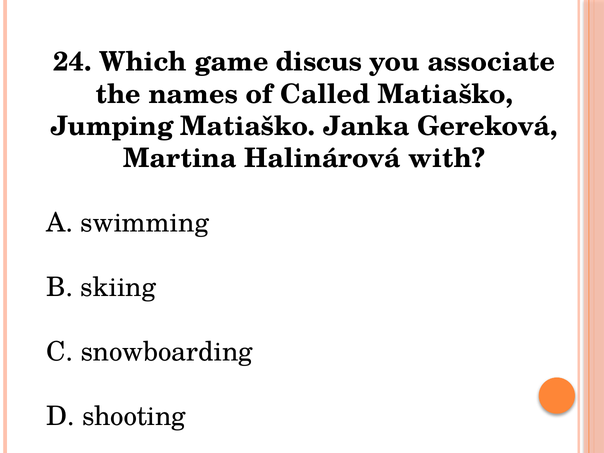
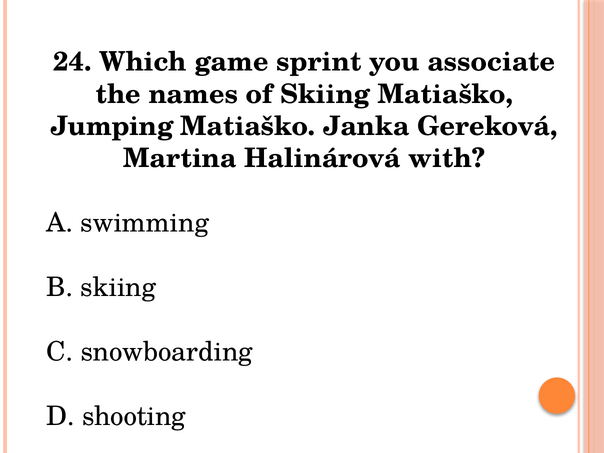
discus: discus -> sprint (319, 62)
of Called: Called -> Skiing (325, 94)
